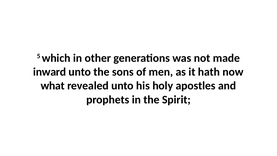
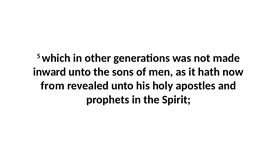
what: what -> from (53, 86)
